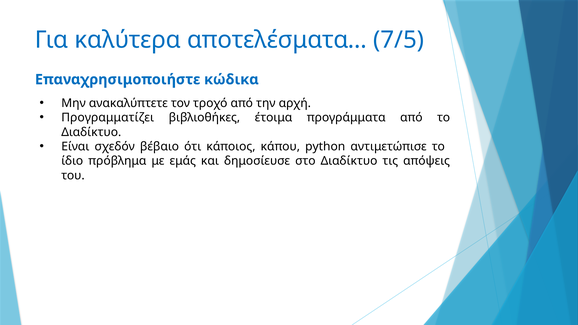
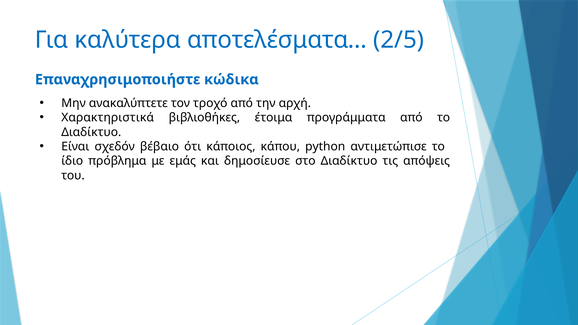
7/5: 7/5 -> 2/5 (399, 40)
Προγραμματίζει: Προγραμματίζει -> Χαρακτηριστικά (108, 118)
